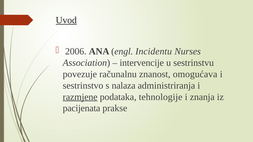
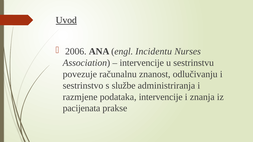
omogućava: omogućava -> odlučivanju (195, 74)
nalaza: nalaza -> službe (124, 86)
razmjene underline: present -> none (80, 97)
podataka tehnologije: tehnologije -> intervencije (161, 97)
